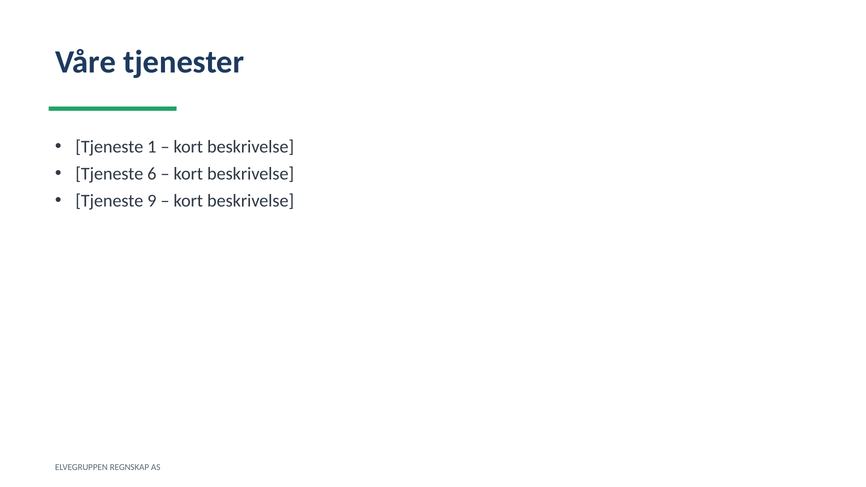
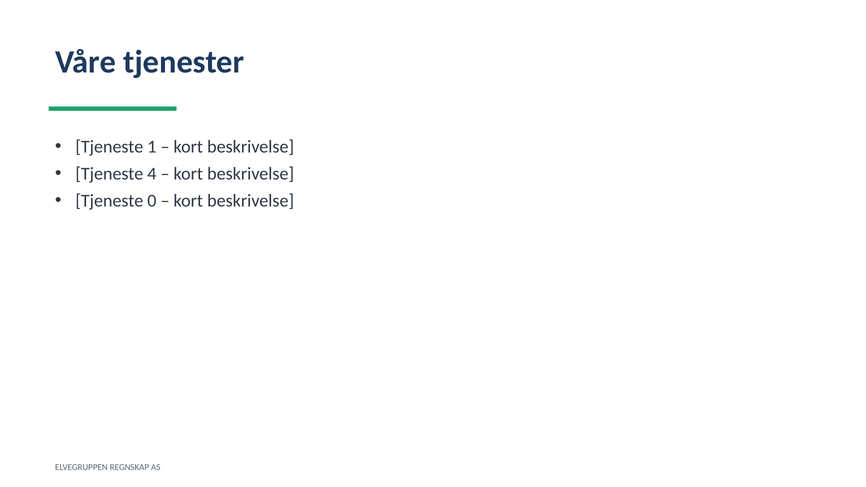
6: 6 -> 4 (152, 174)
9: 9 -> 0 (152, 201)
